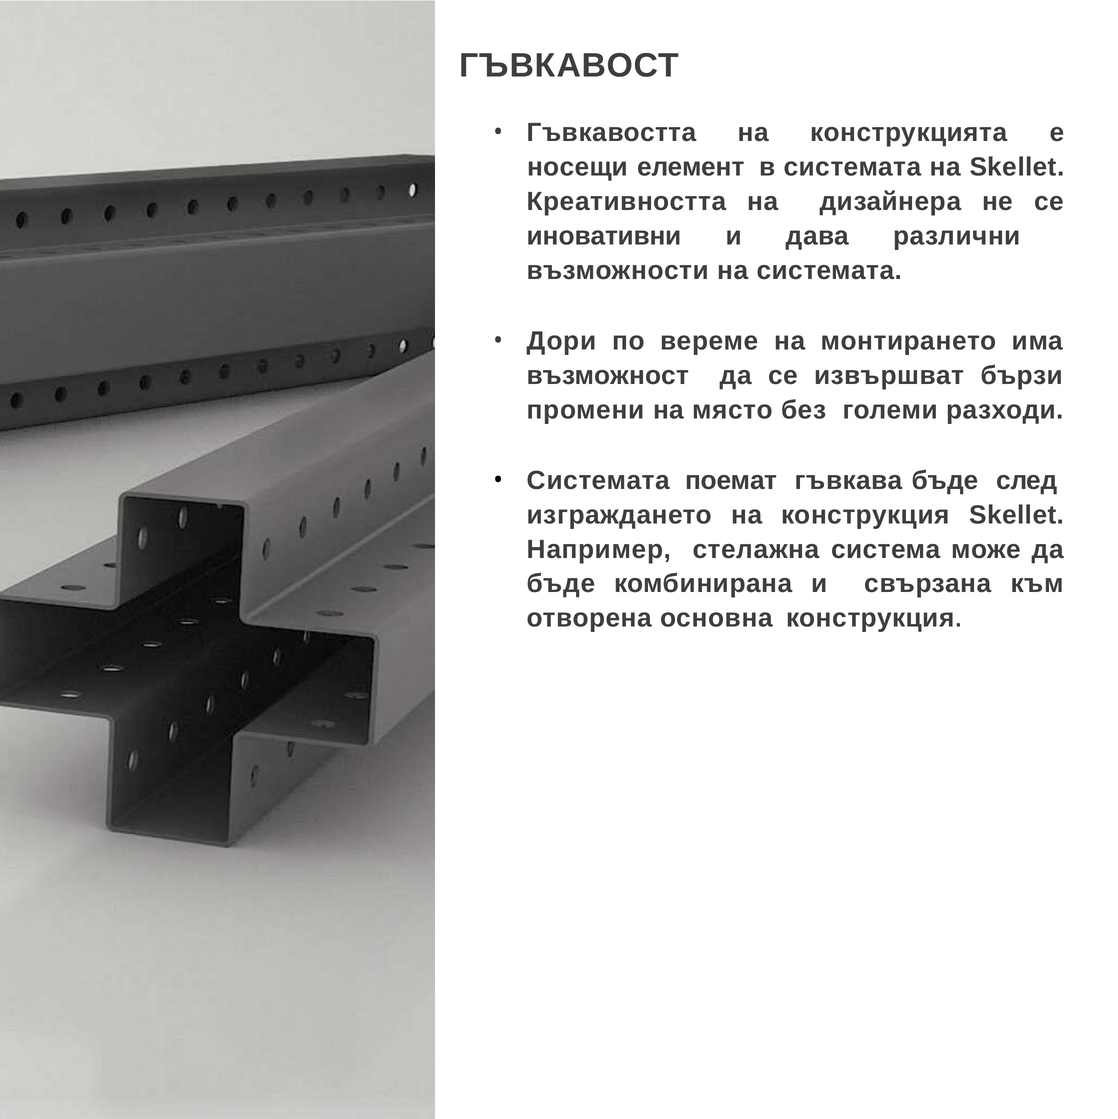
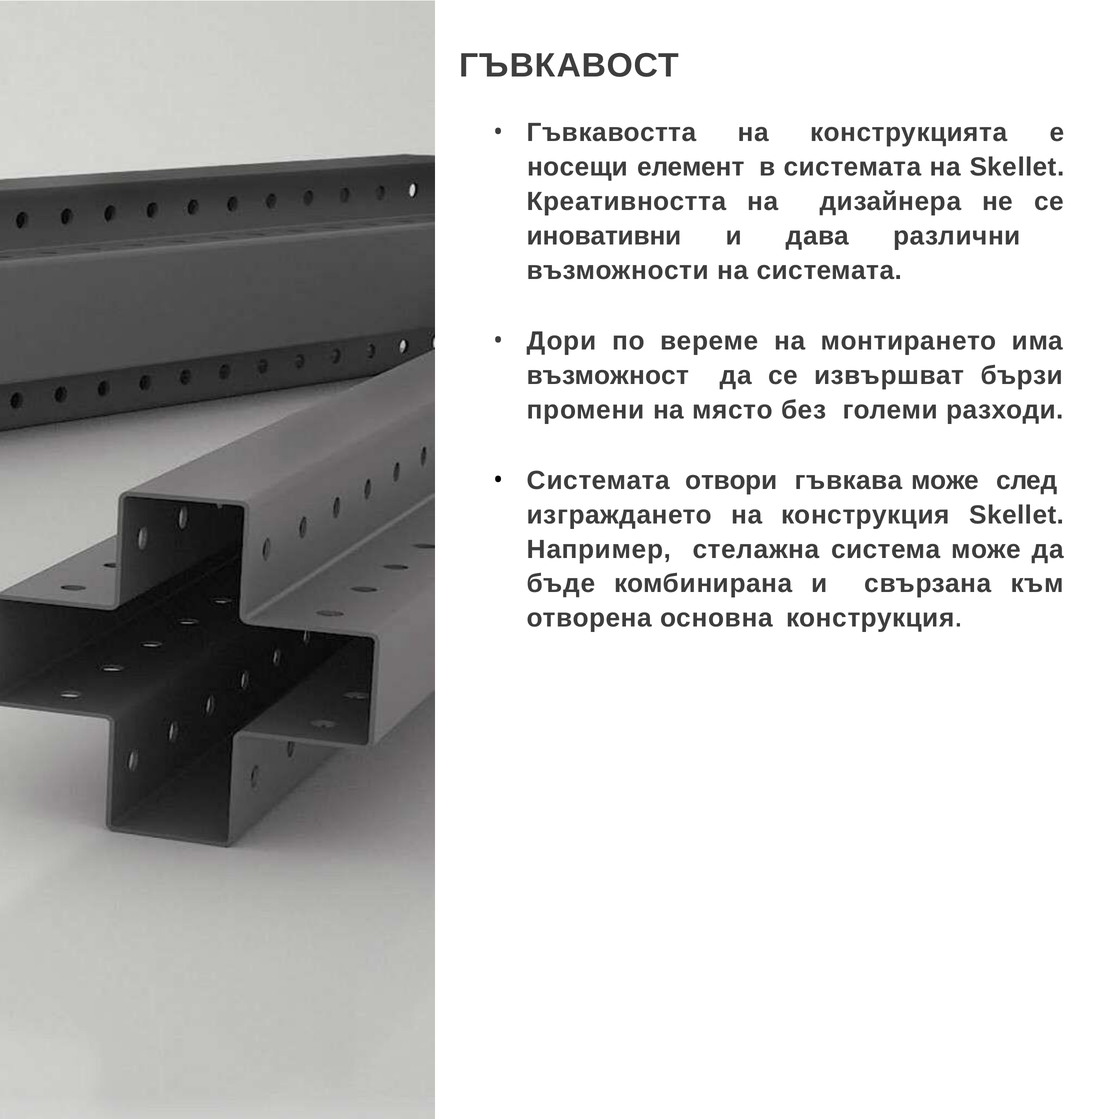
поемат: поемат -> отвори (731, 481)
гъвкава бъде: бъде -> може (945, 481)
